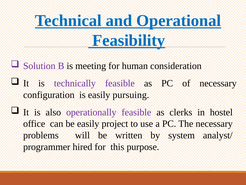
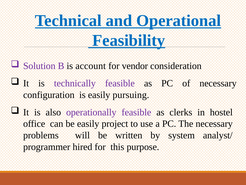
meeting: meeting -> account (91, 66)
human: human -> vendor (135, 66)
